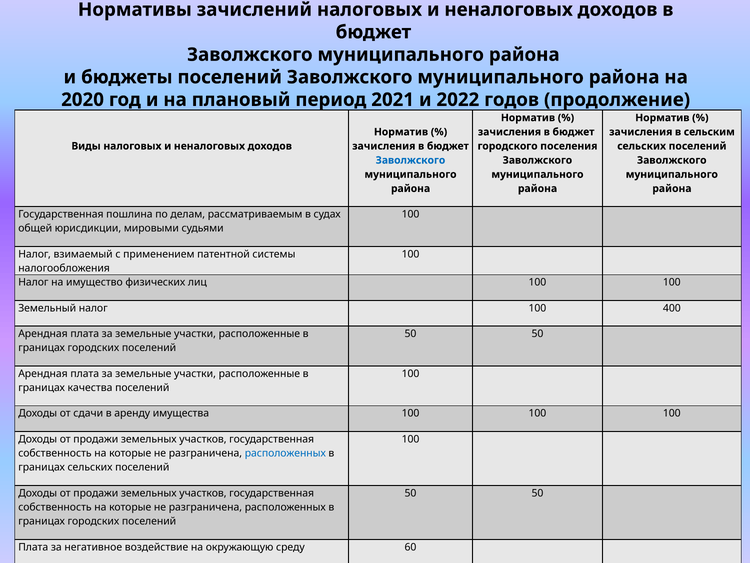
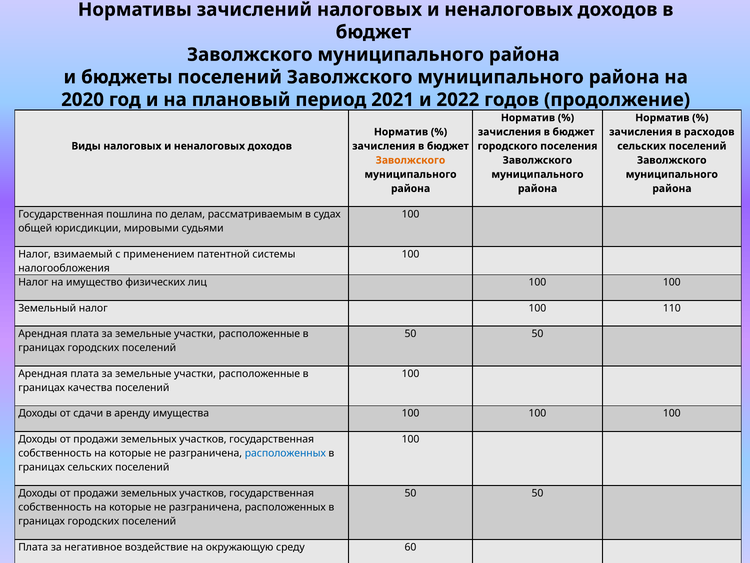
сельским: сельским -> расходов (709, 132)
Заволжского colour: blue -> orange (411, 160)
400: 400 -> 110 (672, 308)
